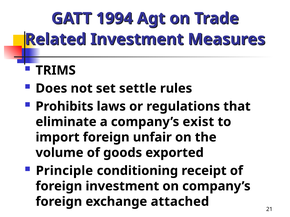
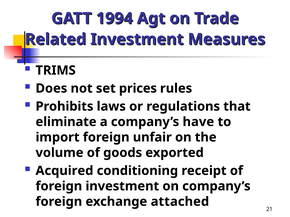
settle: settle -> prices (138, 89)
exist: exist -> have (198, 122)
Principle: Principle -> Acquired (64, 171)
